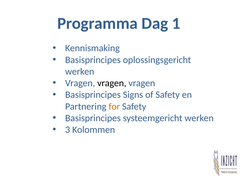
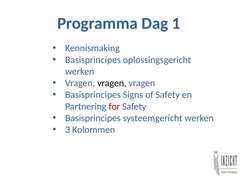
for colour: orange -> red (114, 107)
